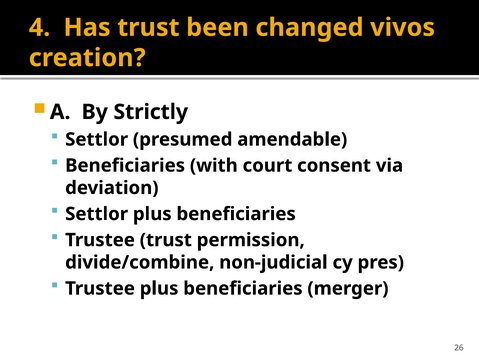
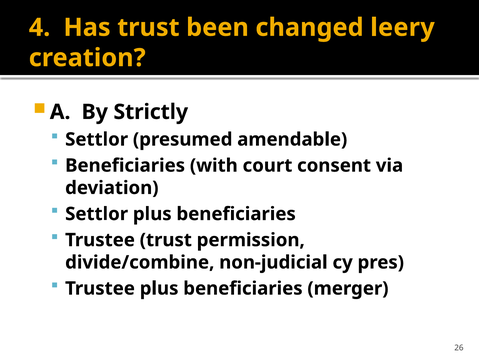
vivos: vivos -> leery (402, 28)
